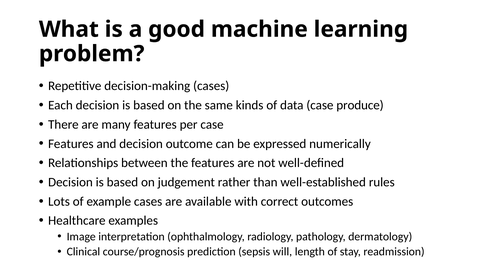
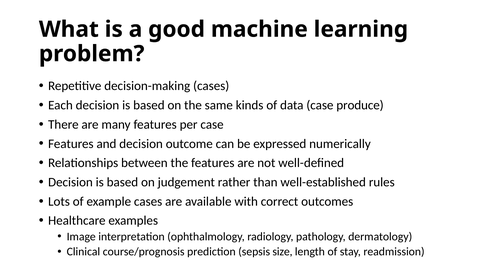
will: will -> size (283, 252)
